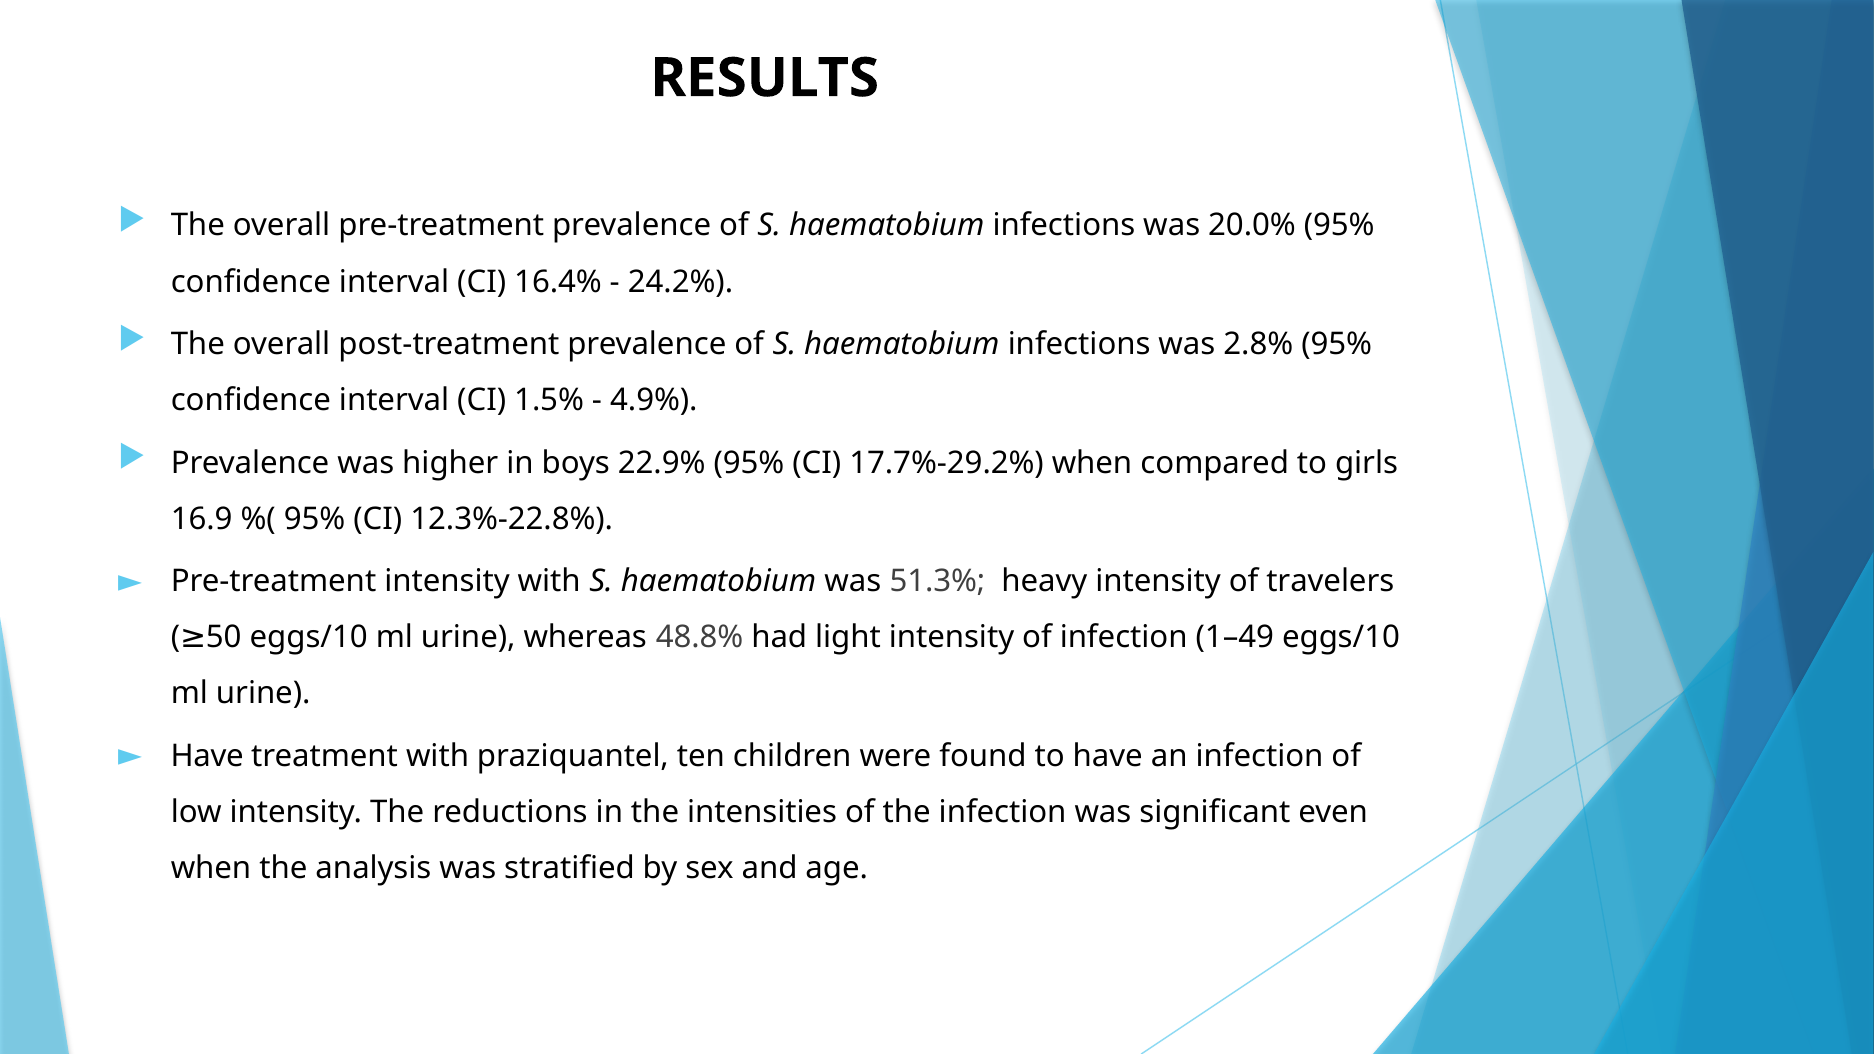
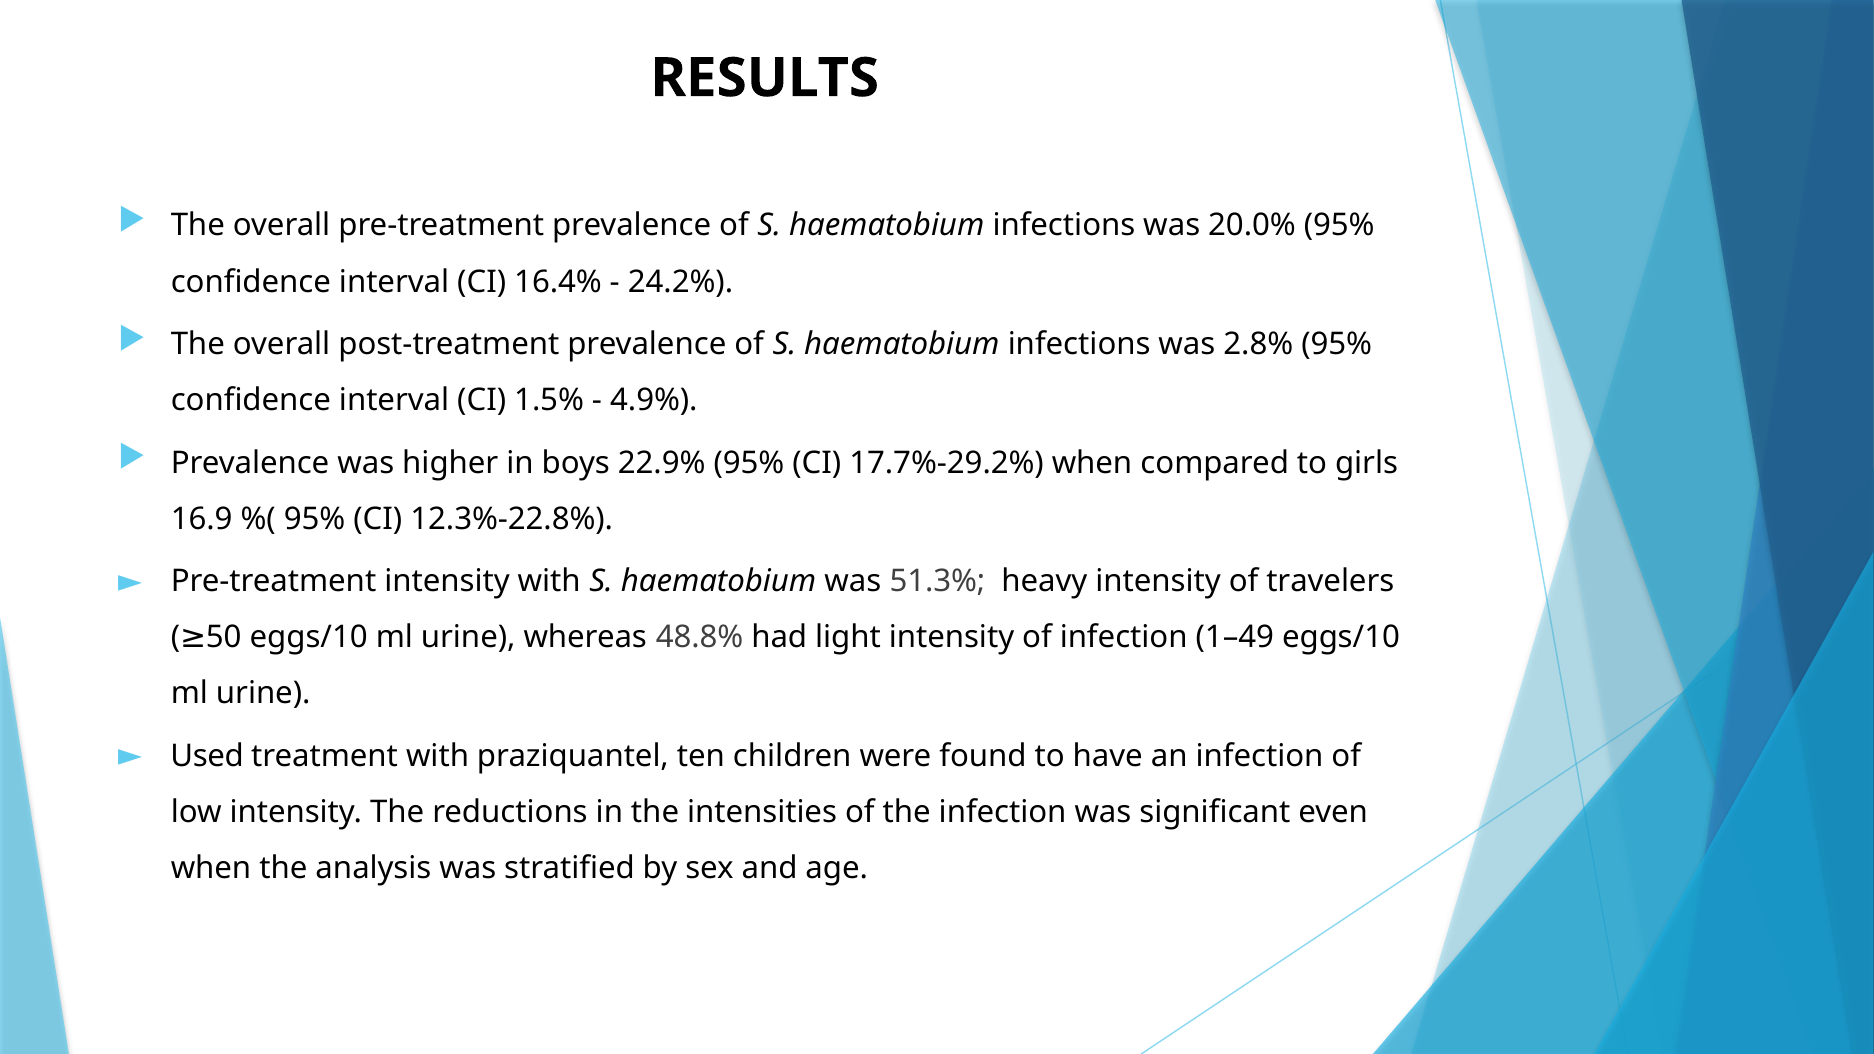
Have: Have -> Used (207, 756)
